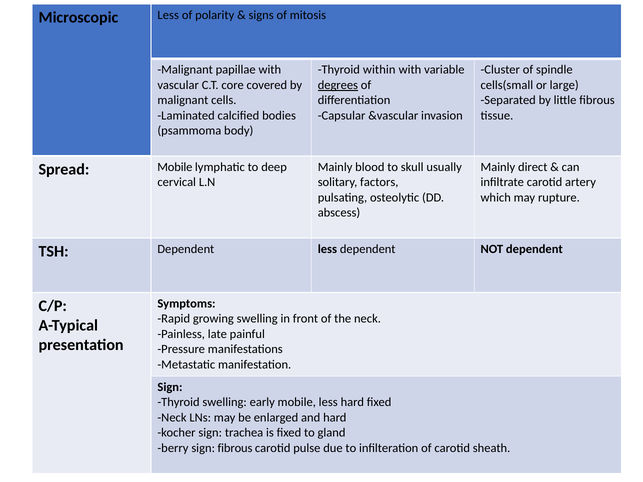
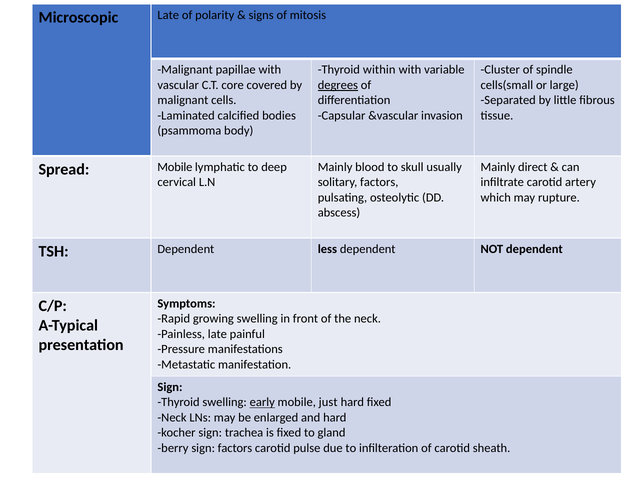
Microscopic Less: Less -> Late (168, 15)
early underline: none -> present (262, 403)
mobile less: less -> just (328, 403)
sign fibrous: fibrous -> factors (235, 448)
